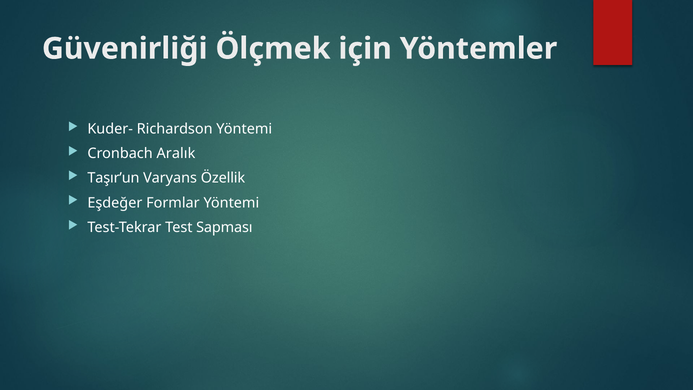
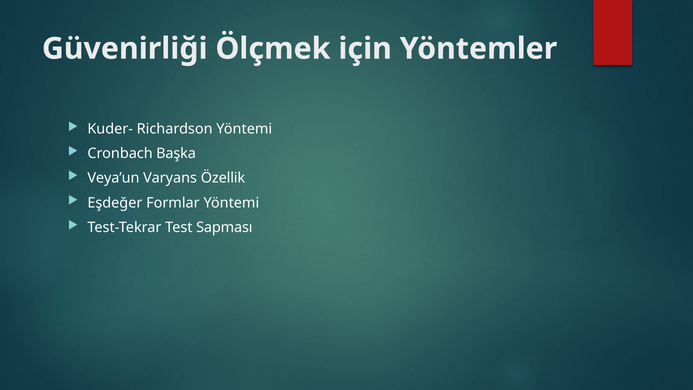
Aralık: Aralık -> Başka (176, 154)
Taşır’un: Taşır’un -> Veya’un (113, 178)
